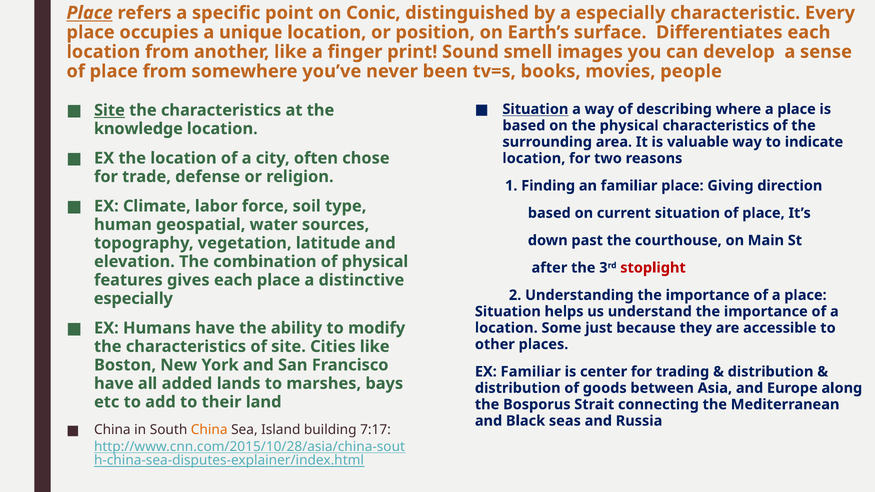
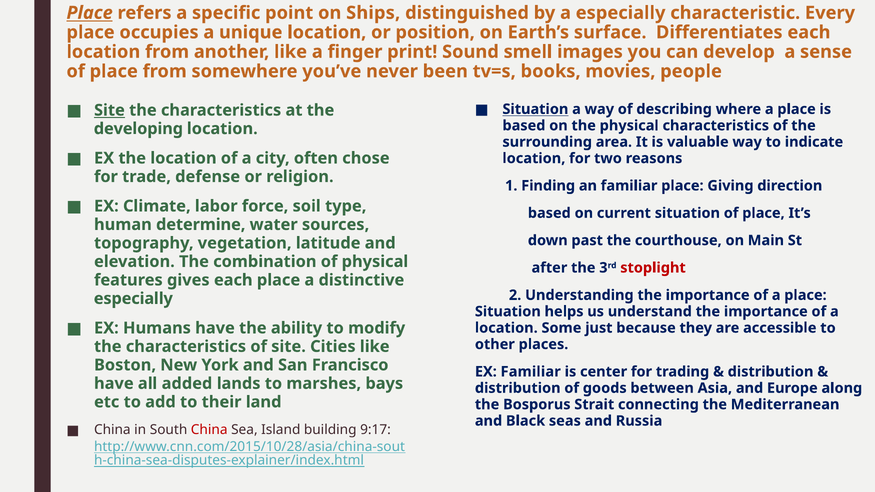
Conic: Conic -> Ships (373, 13)
knowledge: knowledge -> developing (138, 129)
geospatial: geospatial -> determine (201, 225)
China colour: orange -> red (209, 430)
7:17: 7:17 -> 9:17 (376, 430)
